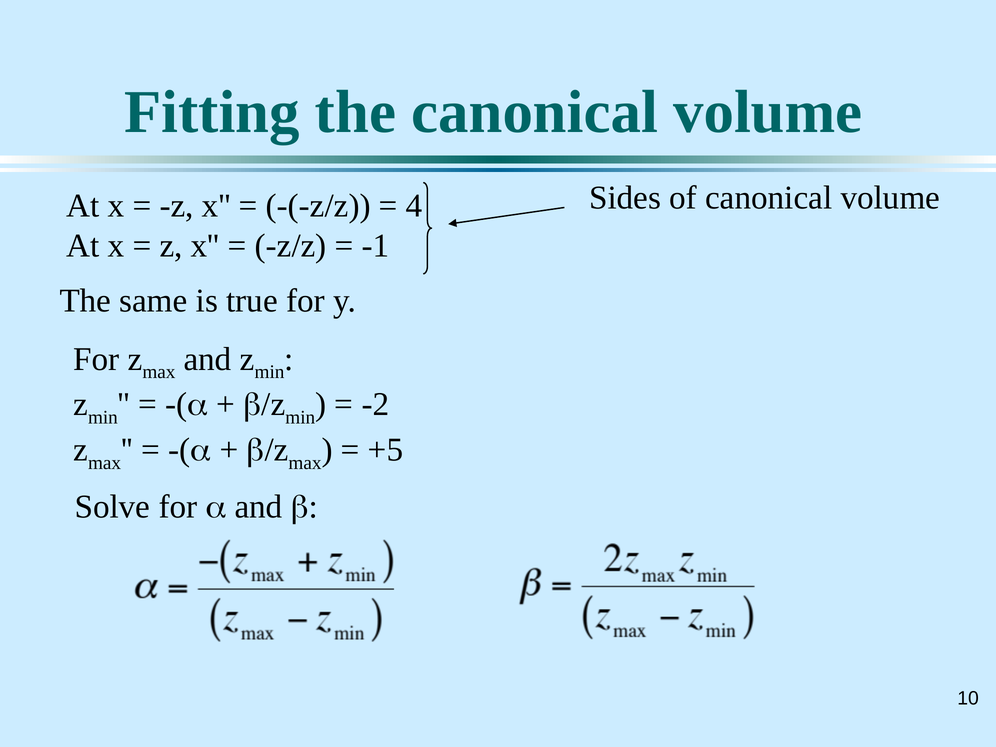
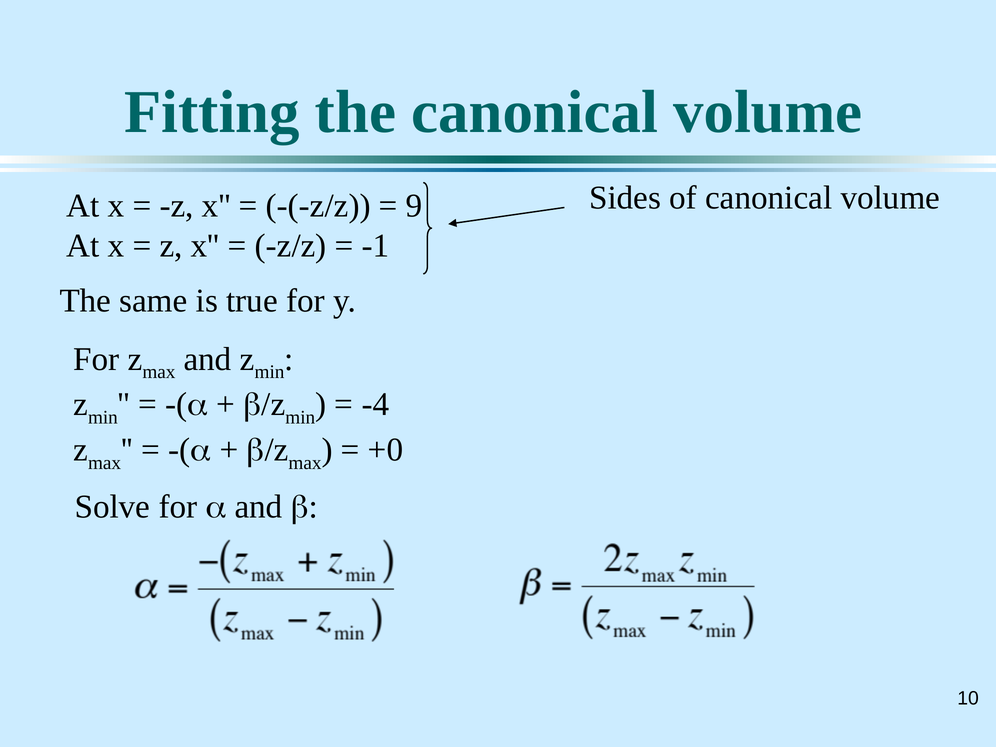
4: 4 -> 9 (414, 206)
-2: -2 -> -4 (375, 404)
+5: +5 -> +0 (385, 450)
